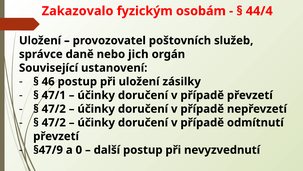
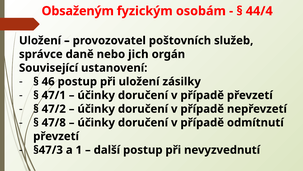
Zakazovalo: Zakazovalo -> Obsaženým (78, 11)
47/2: 47/2 -> 47/8 (54, 122)
§47/9: §47/9 -> §47/3 (48, 150)
0: 0 -> 1 (79, 150)
